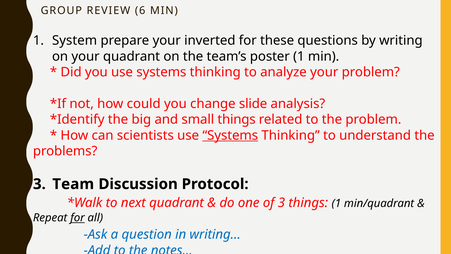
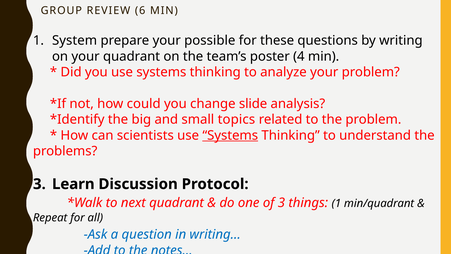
inverted: inverted -> possible (210, 40)
poster 1: 1 -> 4 (299, 56)
small things: things -> topics (236, 119)
Team: Team -> Learn (73, 184)
for underline: present -> none (77, 217)
